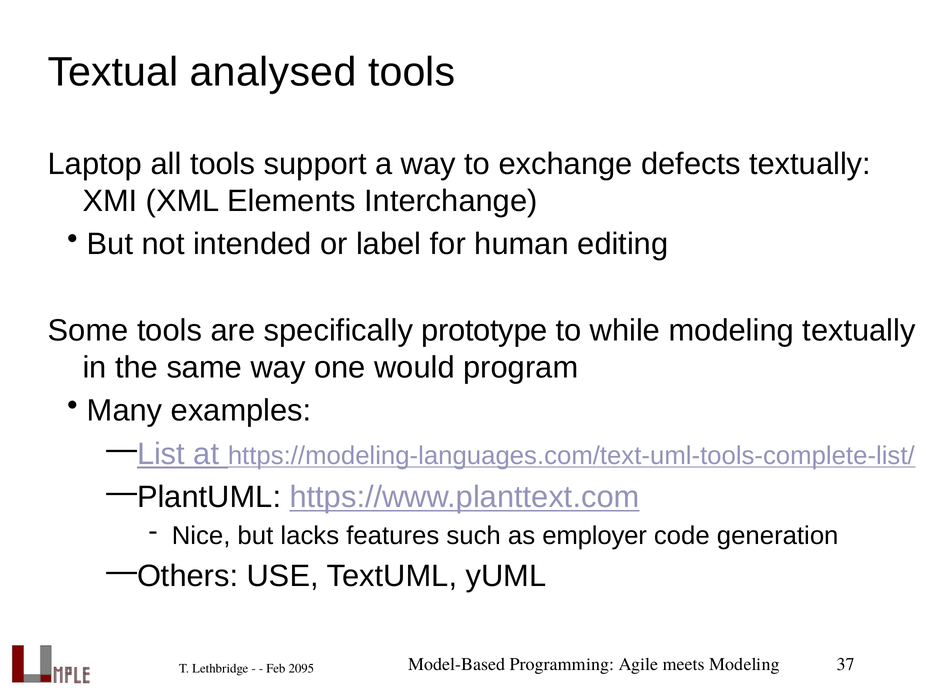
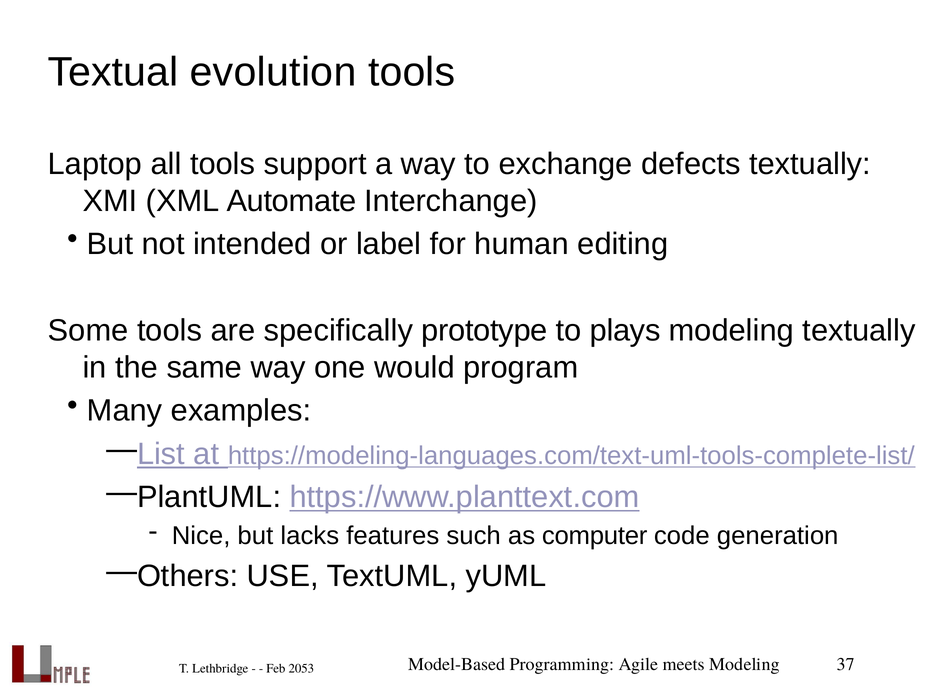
analysed: analysed -> evolution (273, 72)
Elements: Elements -> Automate (292, 201)
while: while -> plays (625, 331)
employer: employer -> computer (595, 536)
2095: 2095 -> 2053 (301, 669)
